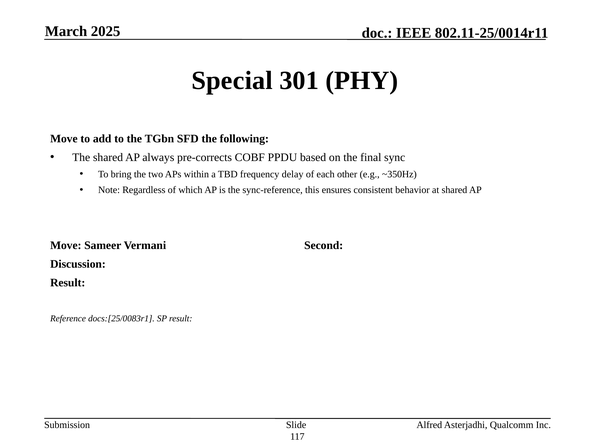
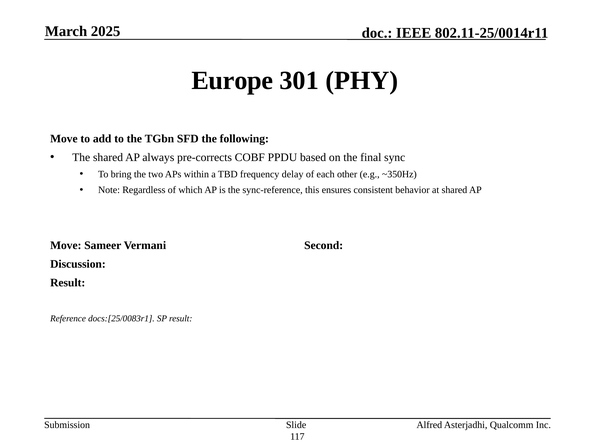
Special: Special -> Europe (232, 80)
